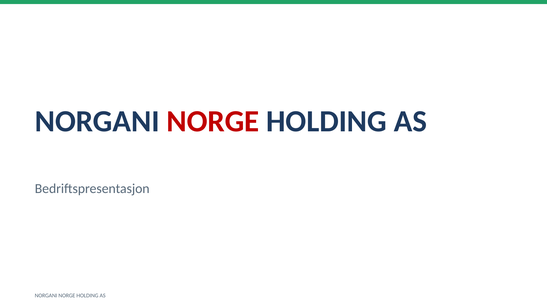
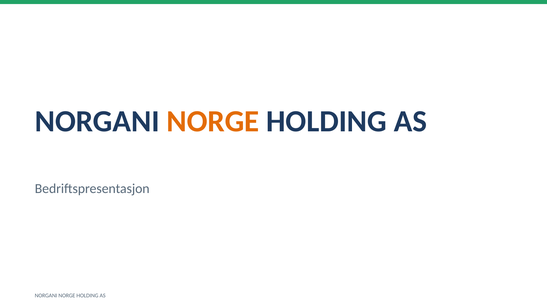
NORGE colour: red -> orange (213, 121)
